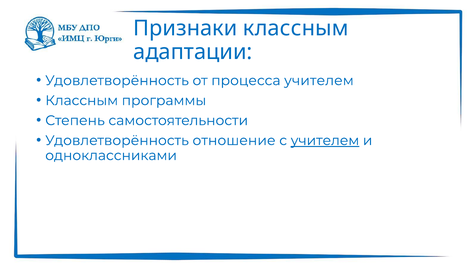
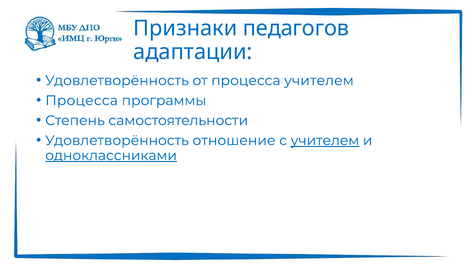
Признаки классным: классным -> педагогов (296, 28)
Классным: Классным -> Процесса (82, 100)
одноклассниками underline: none -> present (111, 155)
